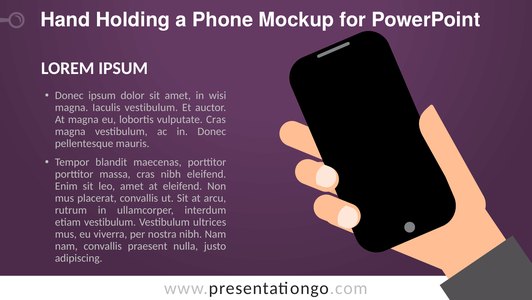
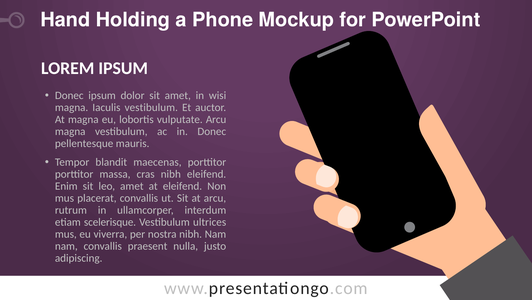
vulputate Cras: Cras -> Arcu (216, 119)
etiam vestibulum: vestibulum -> scelerisque (110, 222)
